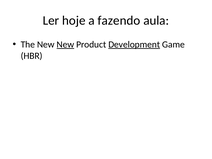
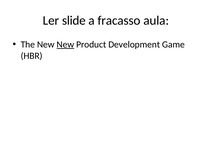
hoje: hoje -> slide (74, 21)
fazendo: fazendo -> fracasso (119, 21)
Development underline: present -> none (134, 44)
